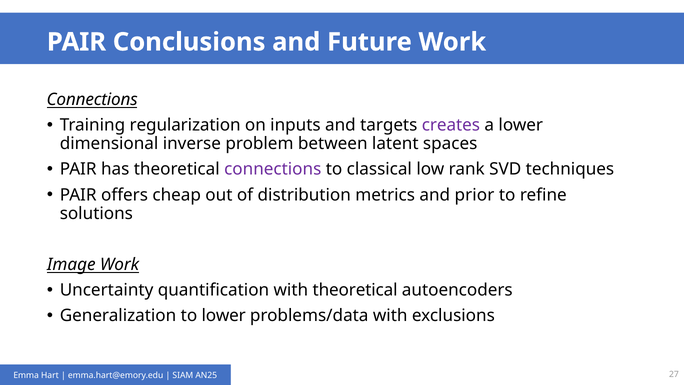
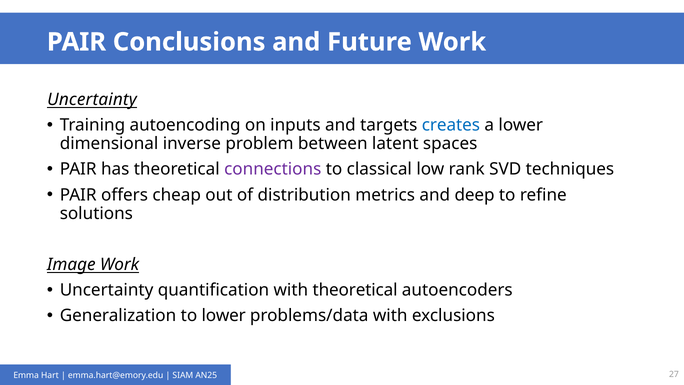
Connections: Connections -> Uncertainty (92, 100)
regularization: regularization -> autoencoding (185, 125)
creates colour: purple -> blue (451, 125)
prior: prior -> deep (475, 195)
